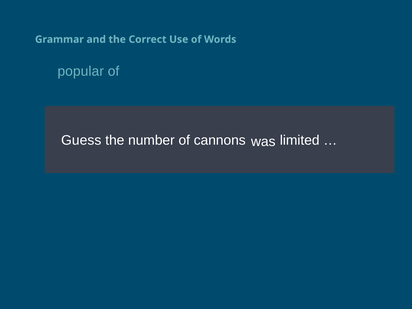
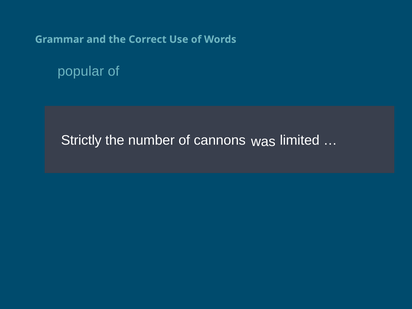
Guess: Guess -> Strictly (81, 140)
